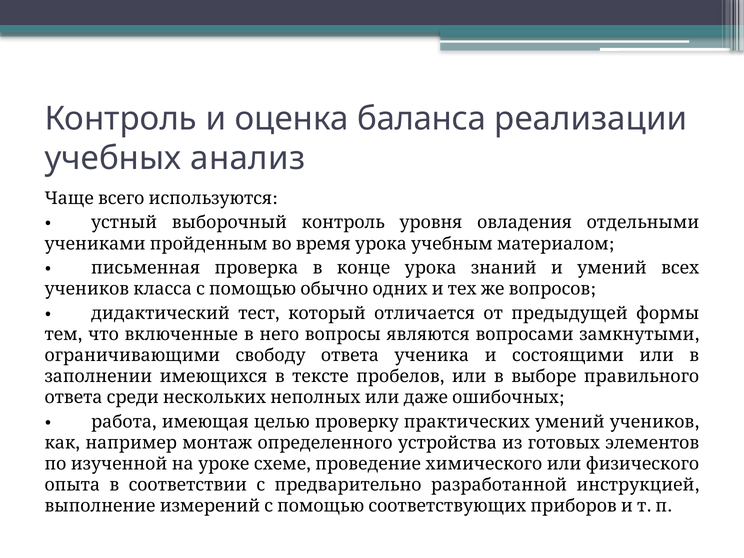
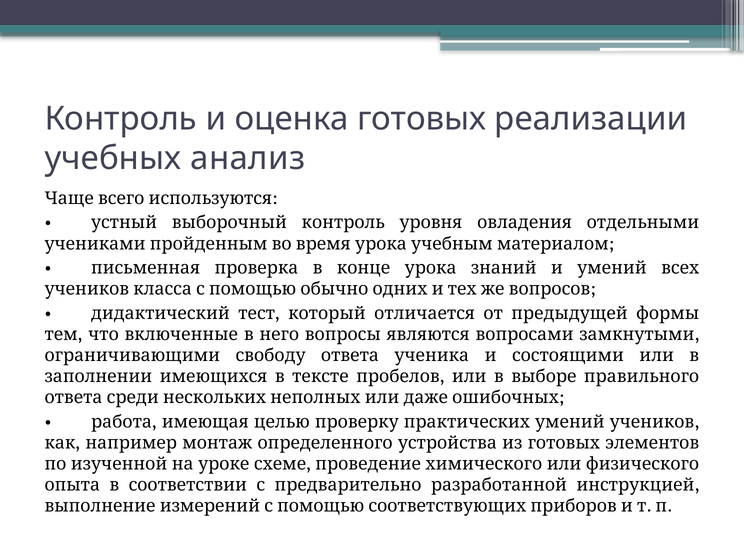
оценка баланса: баланса -> готовых (422, 119)
